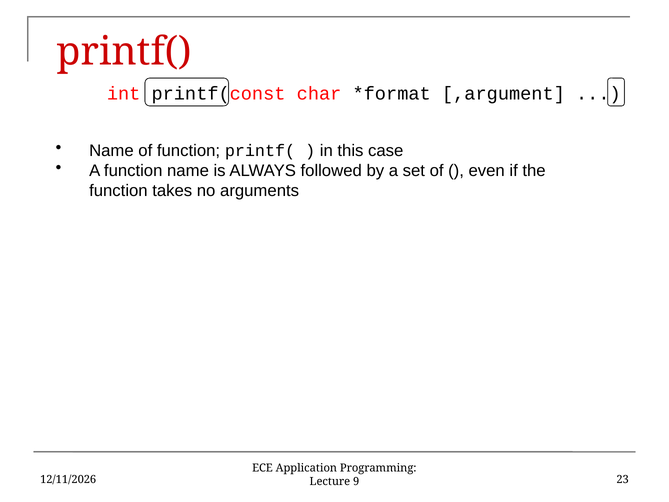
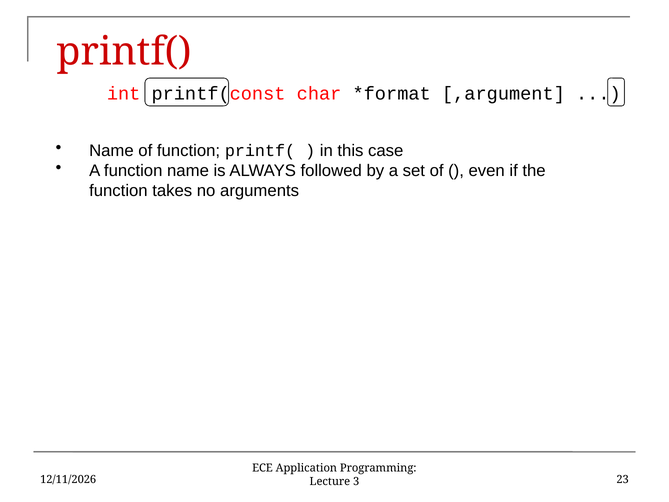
9: 9 -> 3 (356, 481)
